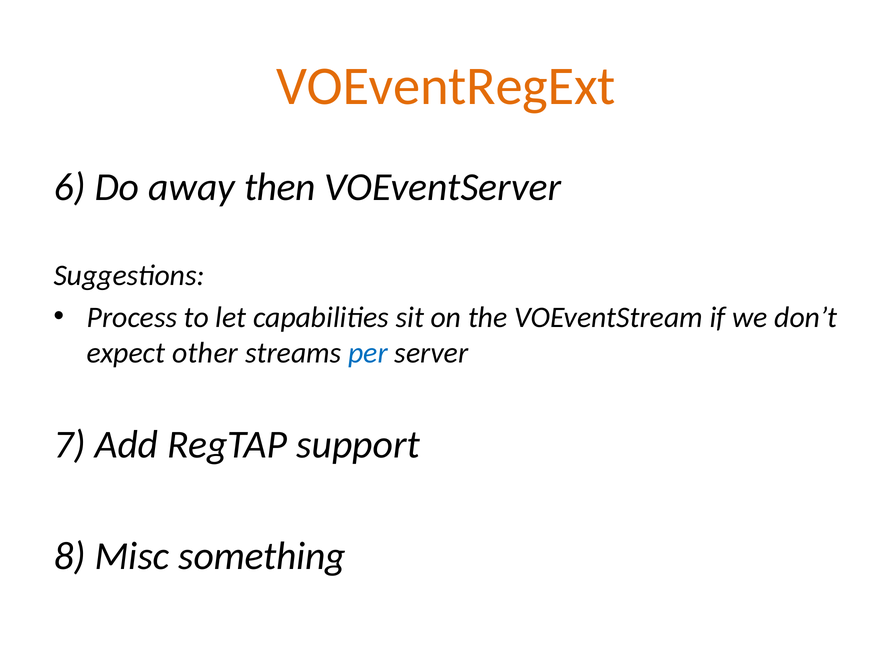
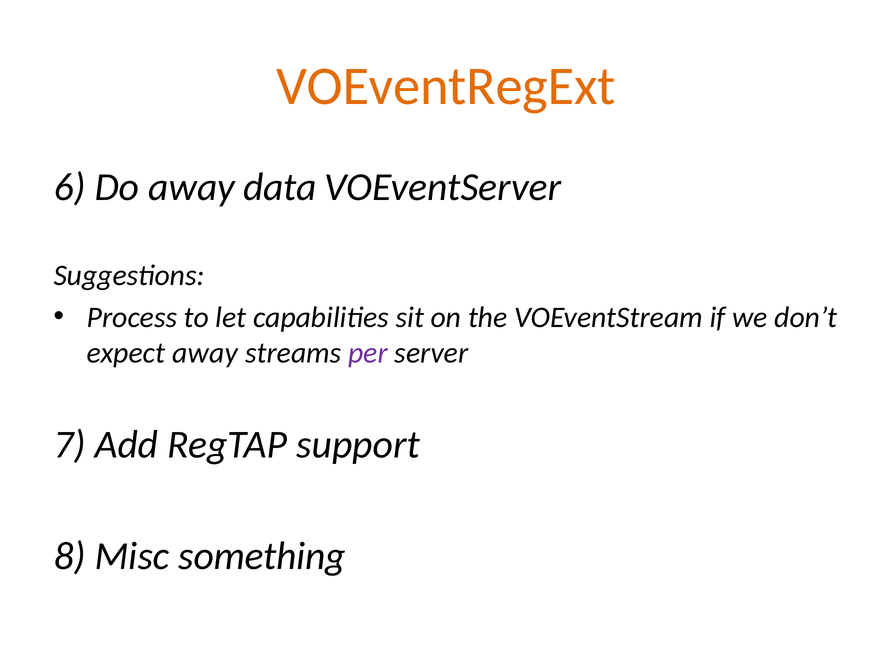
then: then -> data (280, 187)
expect other: other -> away (205, 353)
per colour: blue -> purple (368, 353)
